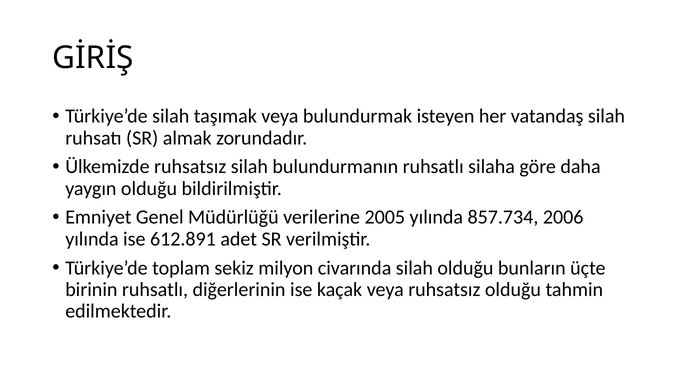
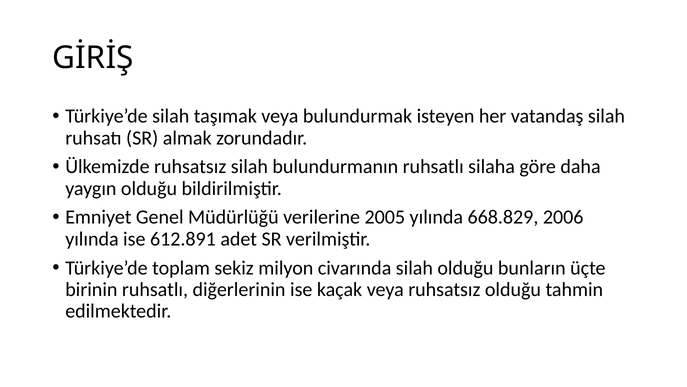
857.734: 857.734 -> 668.829 (503, 217)
